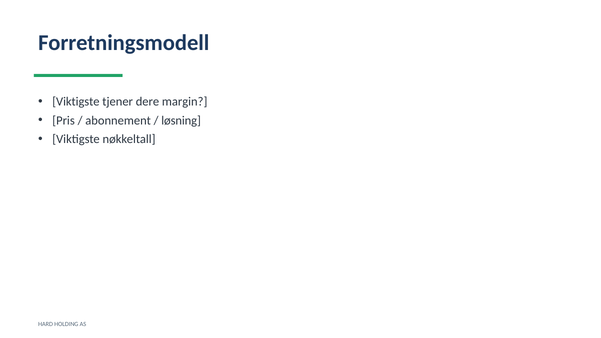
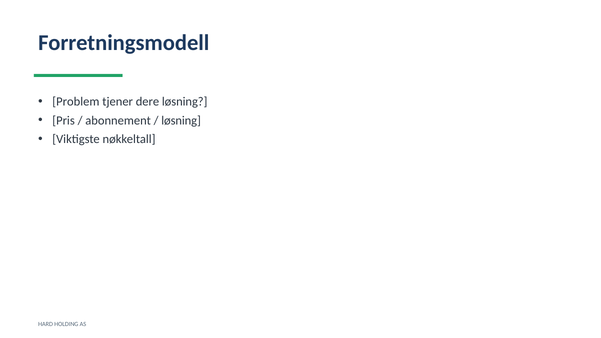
Viktigste: Viktigste -> Problem (76, 102)
dere margin: margin -> løsning (185, 102)
